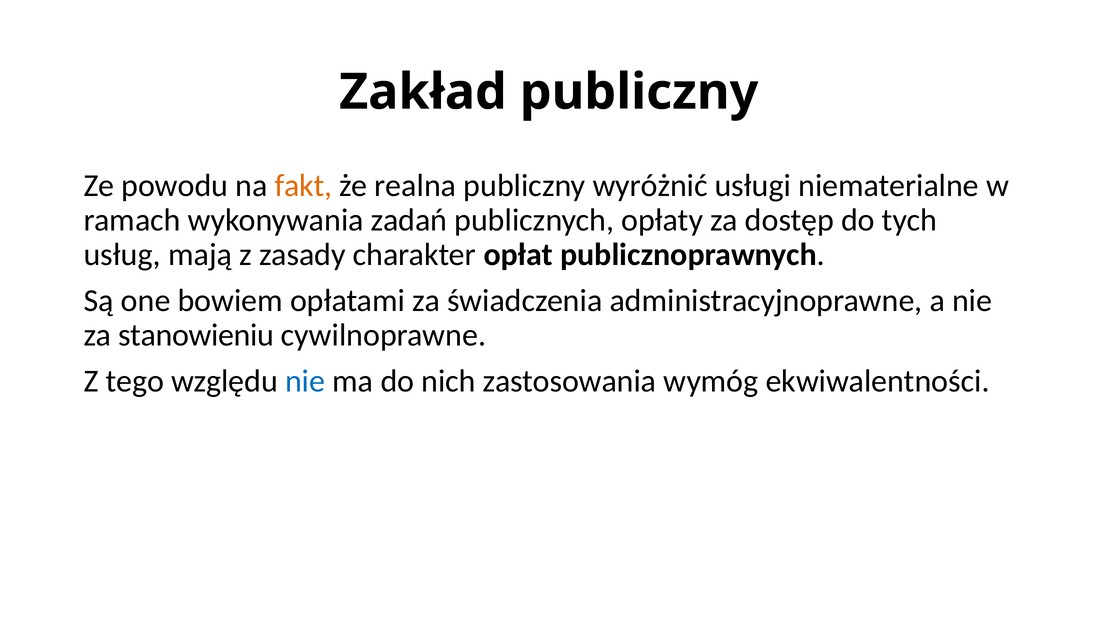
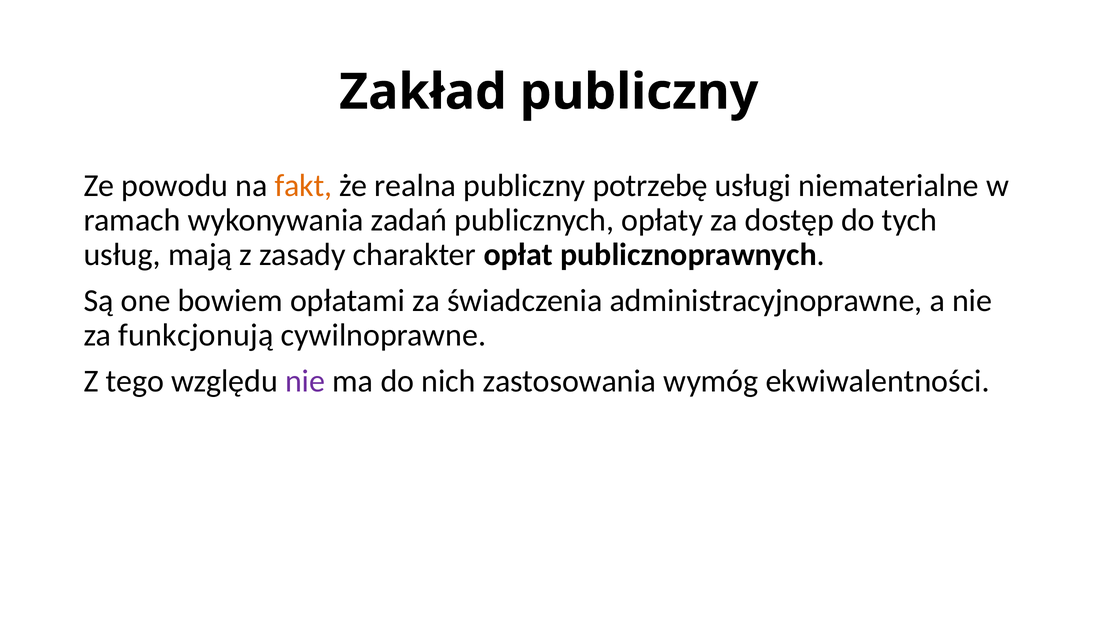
wyróżnić: wyróżnić -> potrzebę (650, 186)
stanowieniu: stanowieniu -> funkcjonują (196, 335)
nie colour: blue -> purple (305, 381)
